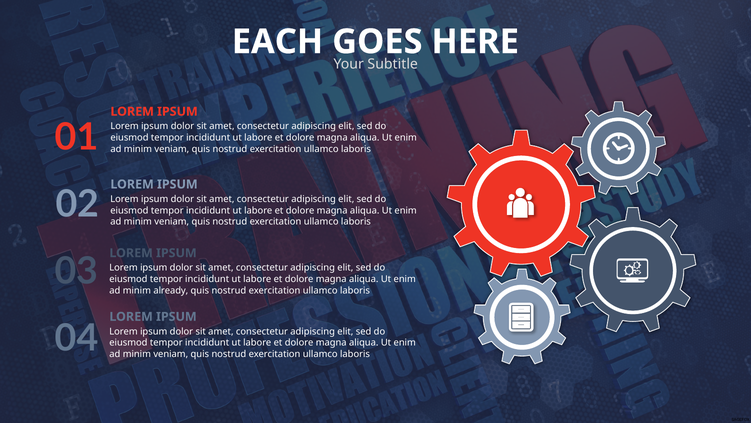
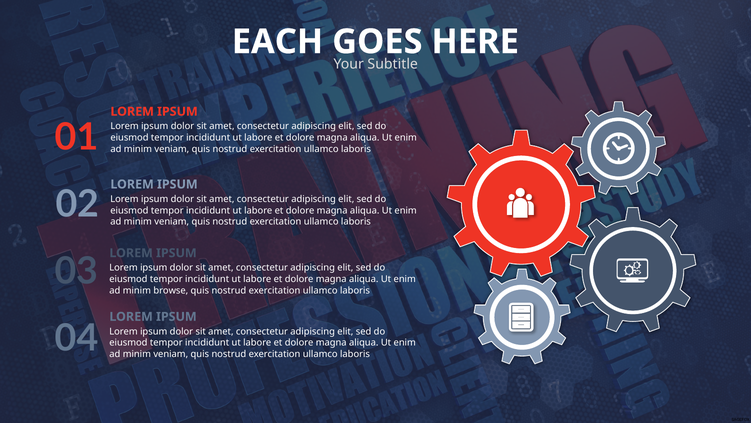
already: already -> browse (171, 290)
